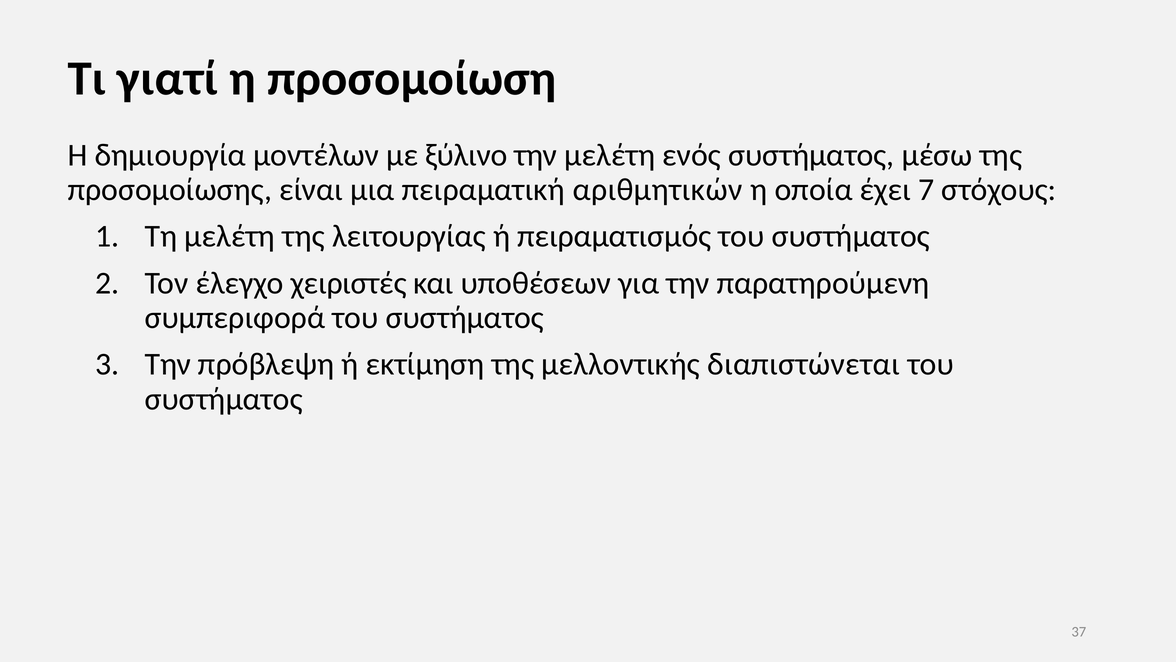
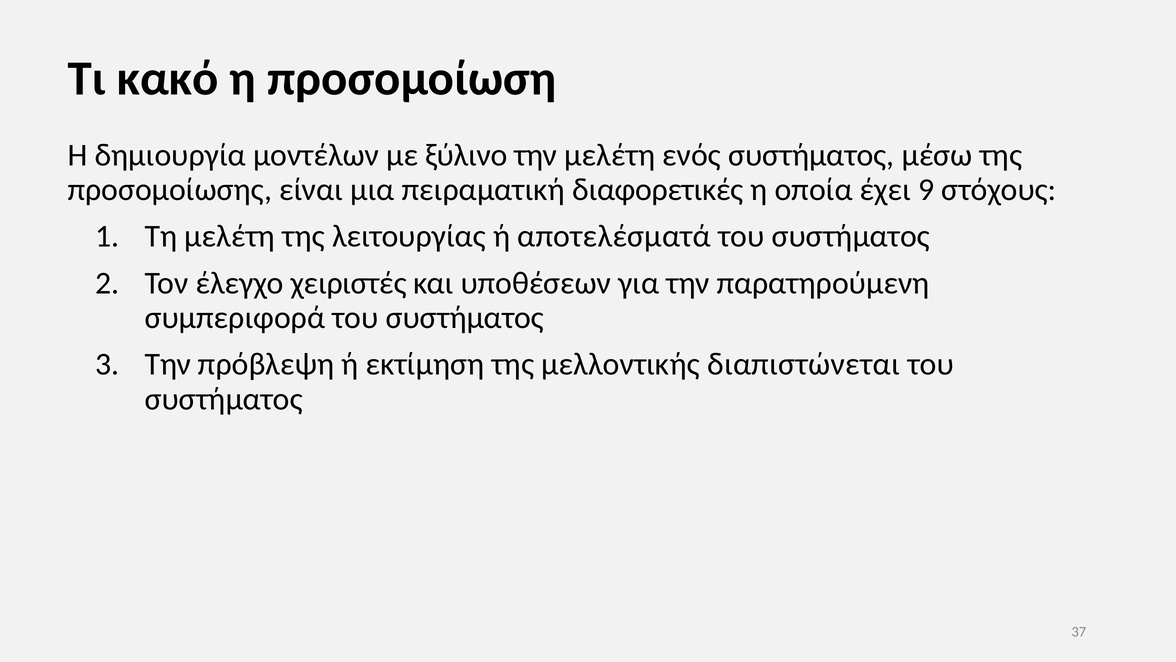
γιατί: γιατί -> κακό (168, 79)
αριθμητικών: αριθμητικών -> διαφορετικές (658, 190)
7: 7 -> 9 (926, 190)
πειραματισμός: πειραματισμός -> αποτελέσματά (614, 236)
